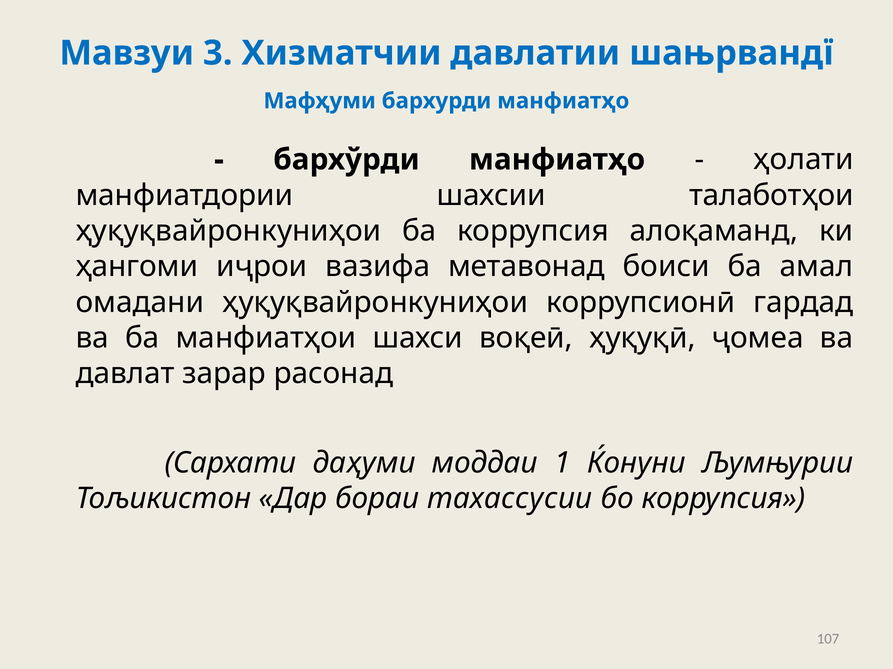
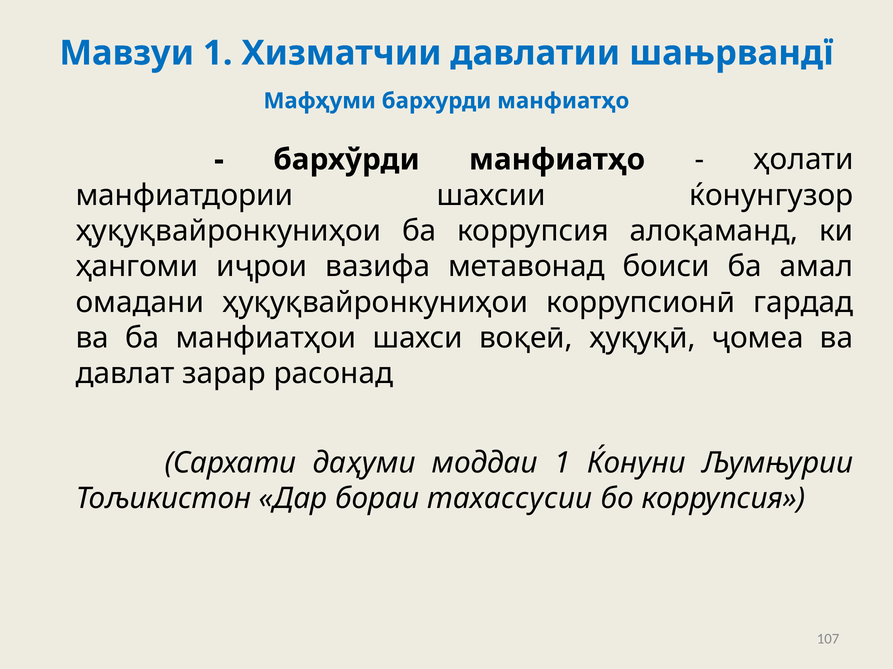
Мавзуи 3: 3 -> 1 (218, 53)
талаботҳои: талаботҳои -> ќонунгузор (771, 195)
